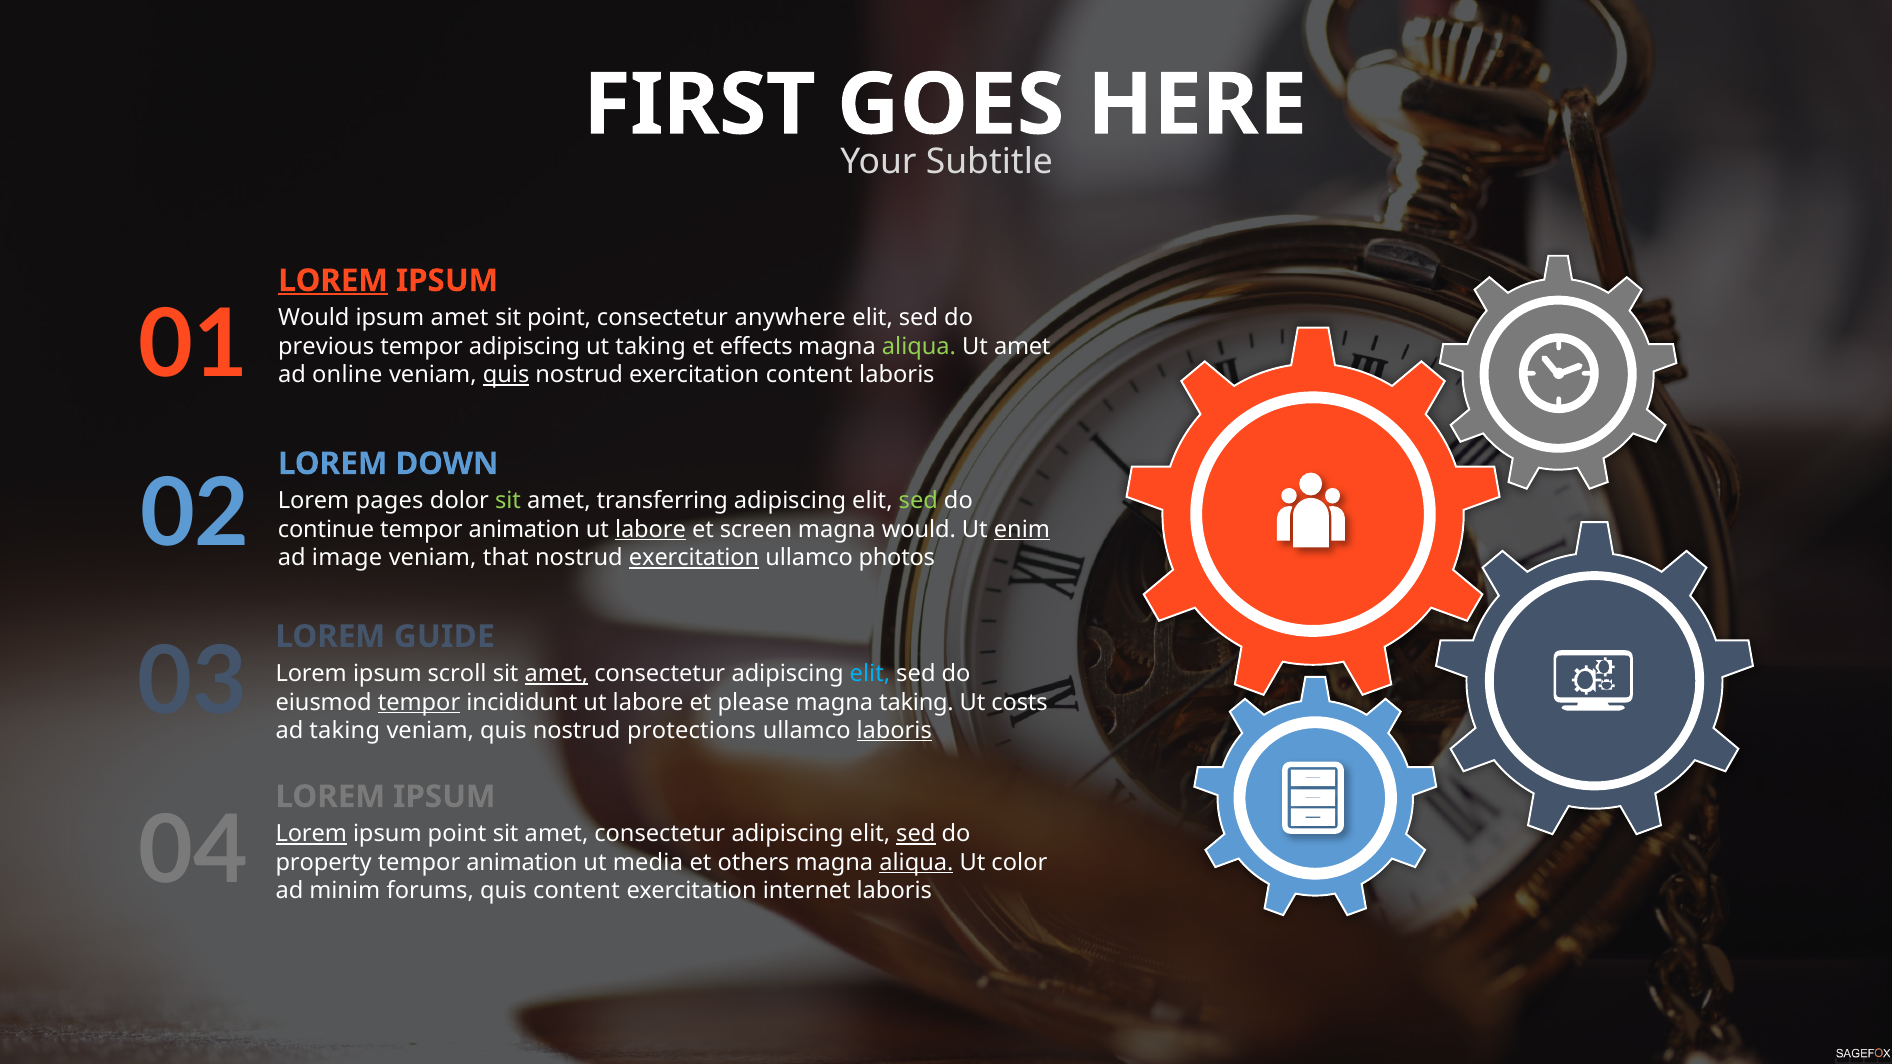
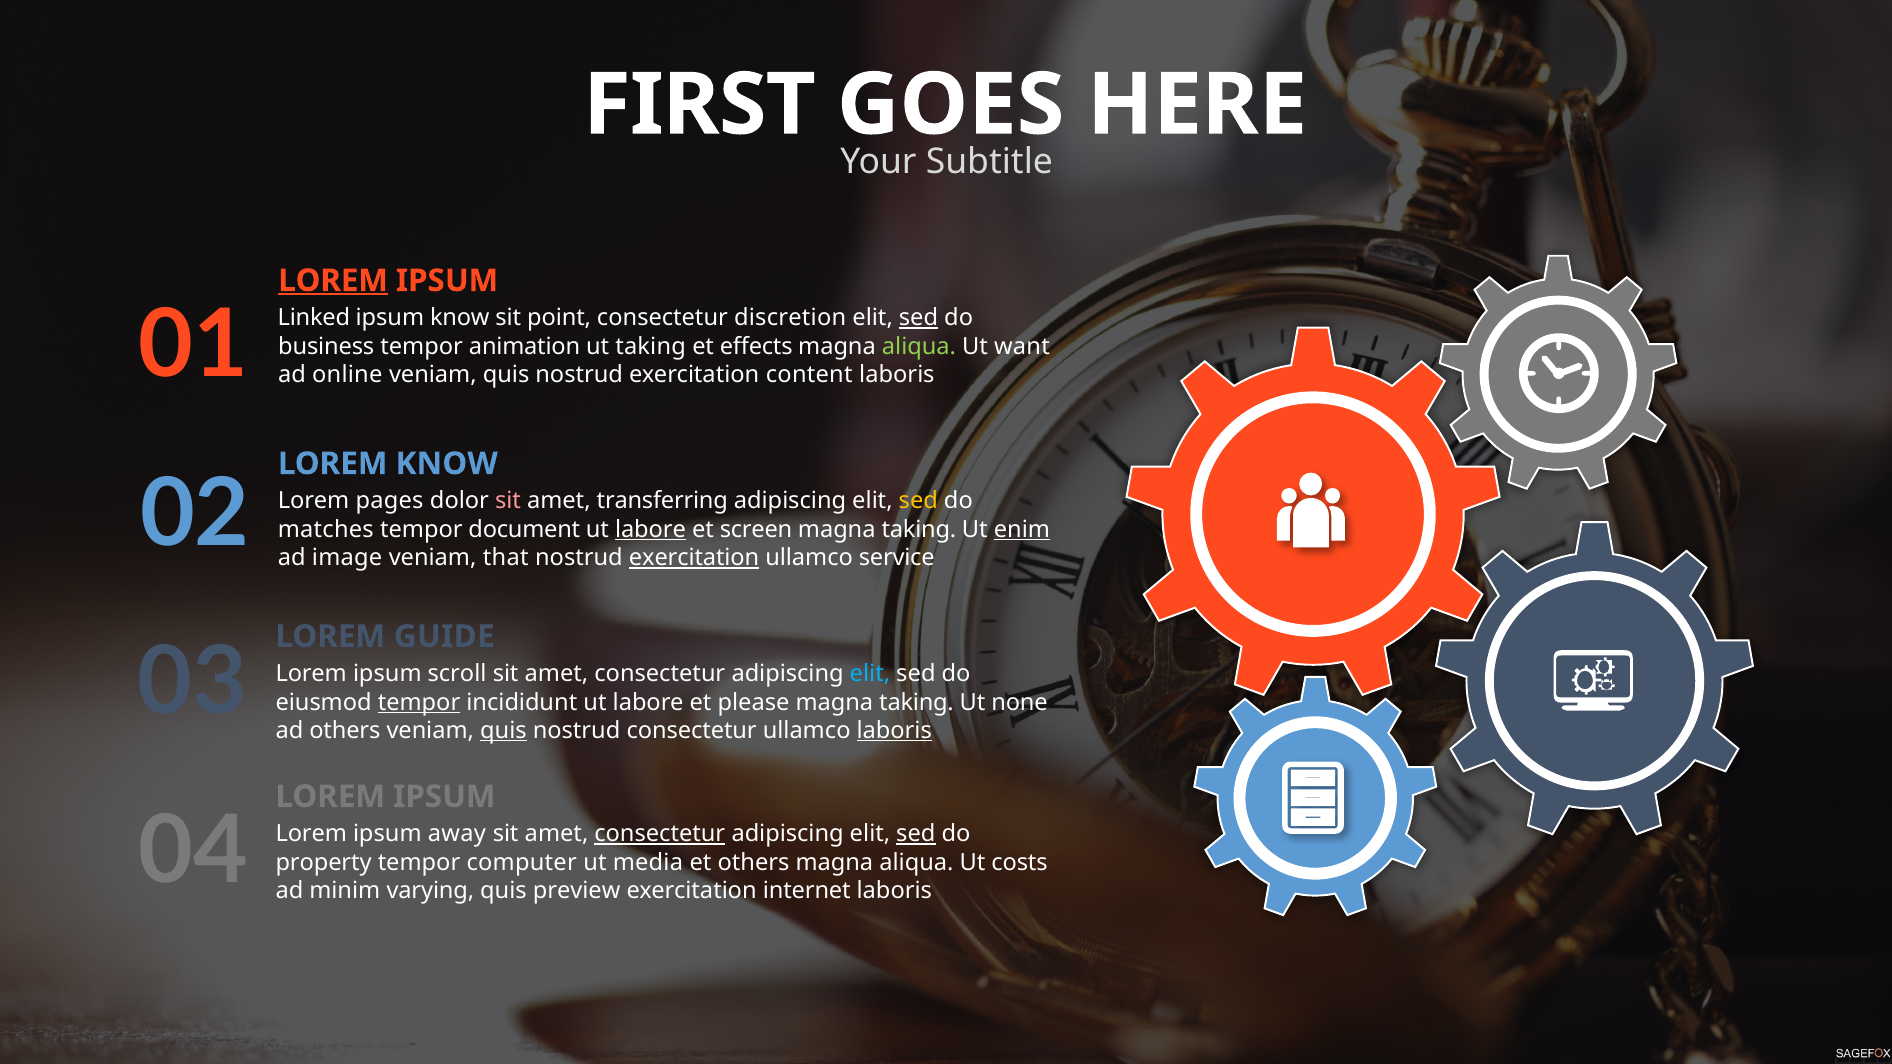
Would: Would -> Linked (314, 318)
ipsum amet: amet -> know (460, 318)
anywhere: anywhere -> discretion (790, 318)
sed underline: none -> present (919, 318)
previous: previous -> business (326, 346)
tempor adipiscing: adipiscing -> animation (525, 346)
Ut amet: amet -> want (1022, 346)
quis underline: present -> none (506, 375)
LOREM DOWN: DOWN -> KNOW (447, 464)
sit colour: light green -> pink (508, 501)
sed colour: light green -> yellow (918, 501)
continue: continue -> matches (326, 529)
animation: animation -> document (524, 529)
would: would -> taking (919, 529)
photos: photos -> service (897, 558)
amet underline: present -> none (556, 674)
costs: costs -> none (1020, 702)
ad taking: taking -> others (345, 731)
quis underline: none -> present (503, 731)
nostrud protections: protections -> consectetur (692, 731)
Lorem underline: present -> none (311, 834)
ipsum point: point -> away (457, 834)
consectetur underline: none -> present (660, 834)
animation: animation -> computer (522, 862)
aliqua underline: present -> none (916, 862)
color: color -> costs (1020, 862)
forums: forums -> varying (430, 891)
quis content: content -> preview (577, 891)
